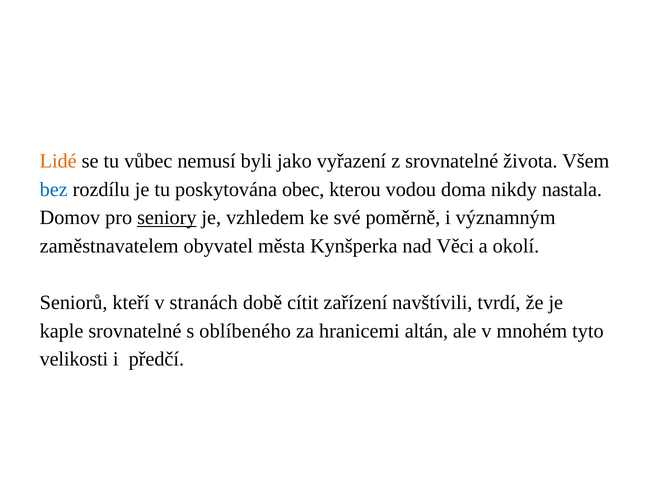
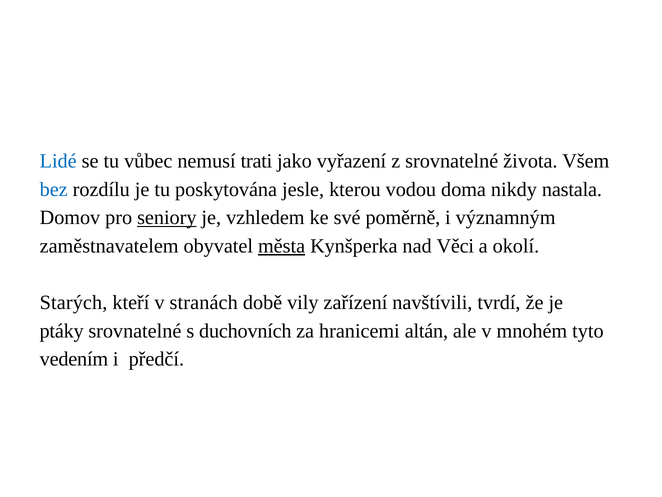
Lidé colour: orange -> blue (58, 161)
byli: byli -> trati (256, 161)
obec: obec -> jesle (303, 189)
města underline: none -> present (282, 246)
Seniorů: Seniorů -> Starých (74, 302)
cítit: cítit -> vily (303, 302)
kaple: kaple -> ptáky (62, 331)
oblíbeného: oblíbeného -> duchovních (245, 331)
velikosti: velikosti -> vedením (74, 359)
